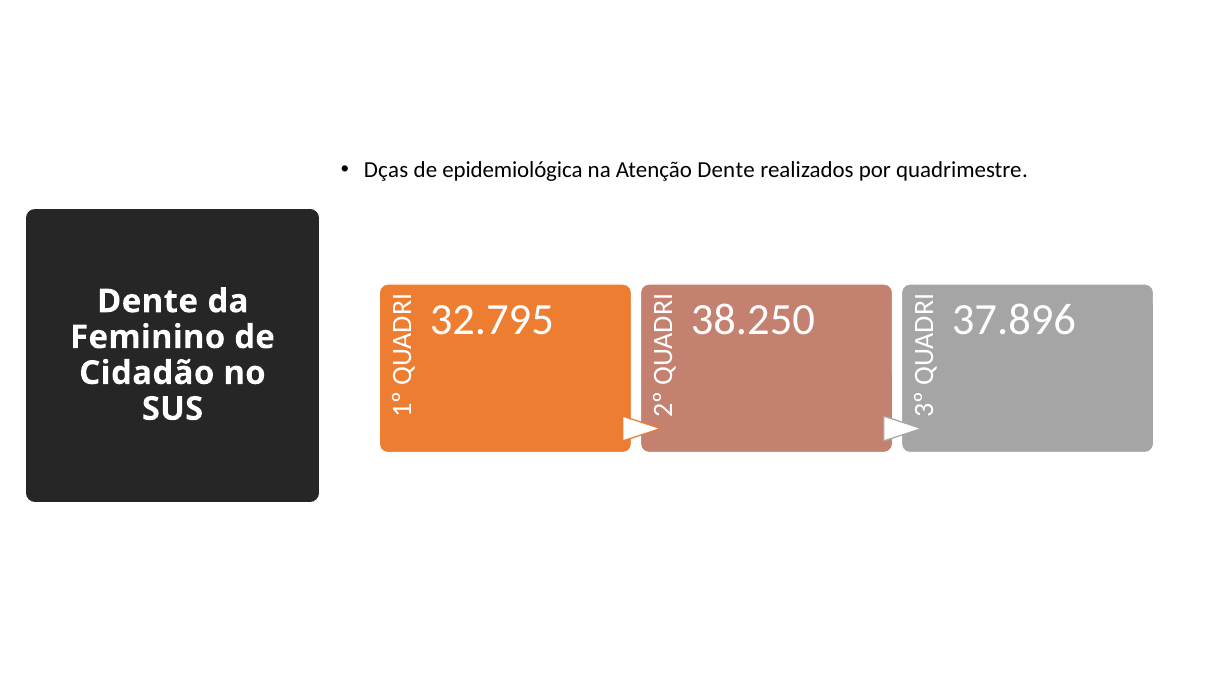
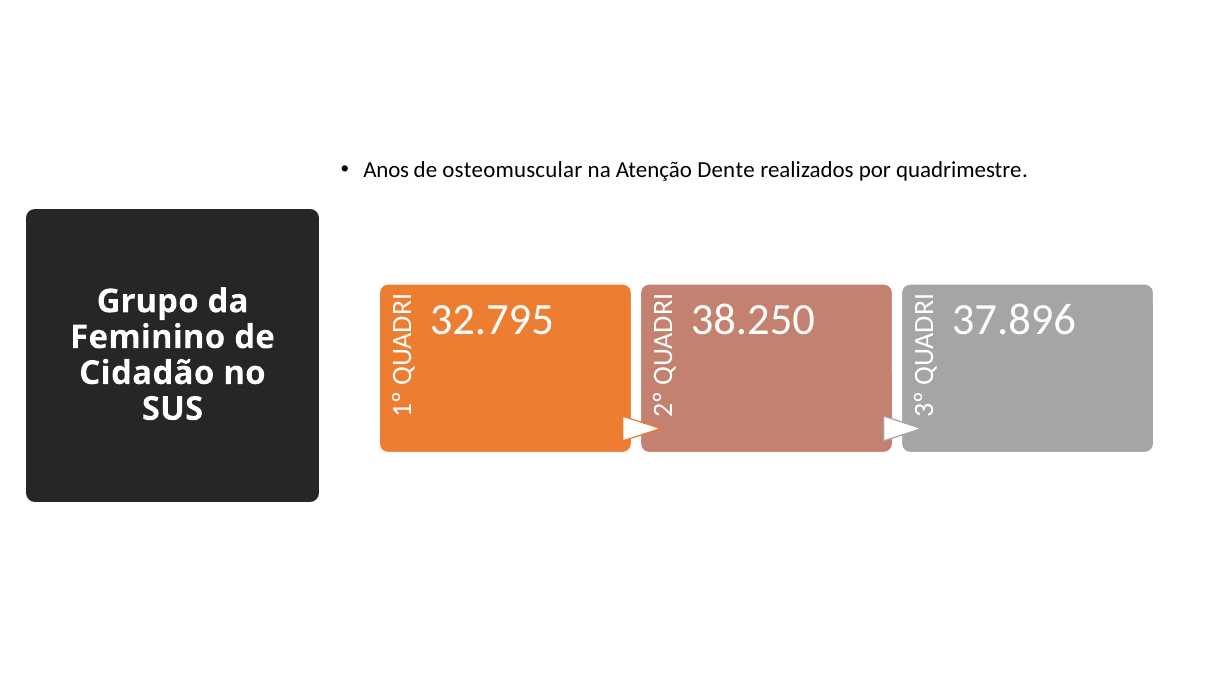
Dças: Dças -> Anos (386, 170)
epidemiológica: epidemiológica -> osteomuscular (512, 170)
Dente: Dente -> Grupo (148, 301)
